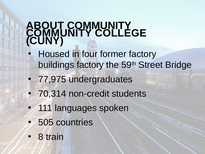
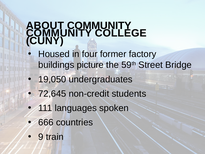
buildings factory: factory -> picture (90, 65)
77,975: 77,975 -> 19,050 (52, 79)
70,314: 70,314 -> 72,645 (52, 94)
505: 505 -> 666 (46, 122)
8: 8 -> 9 (41, 137)
